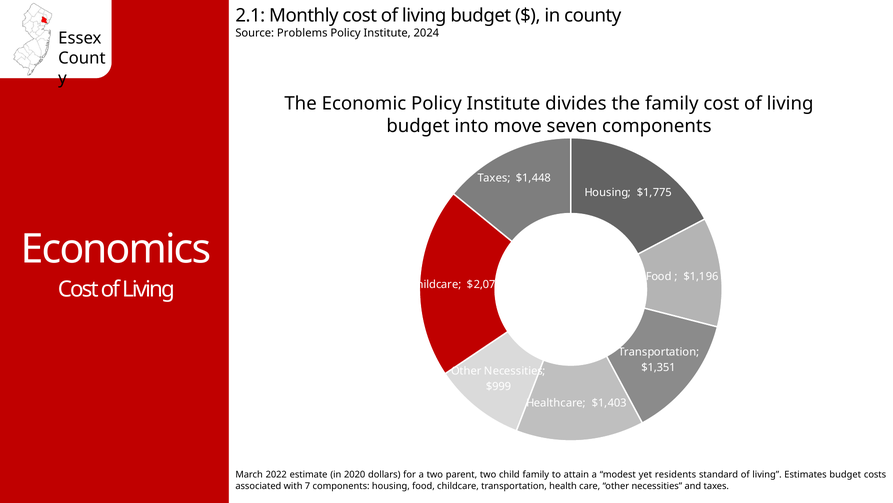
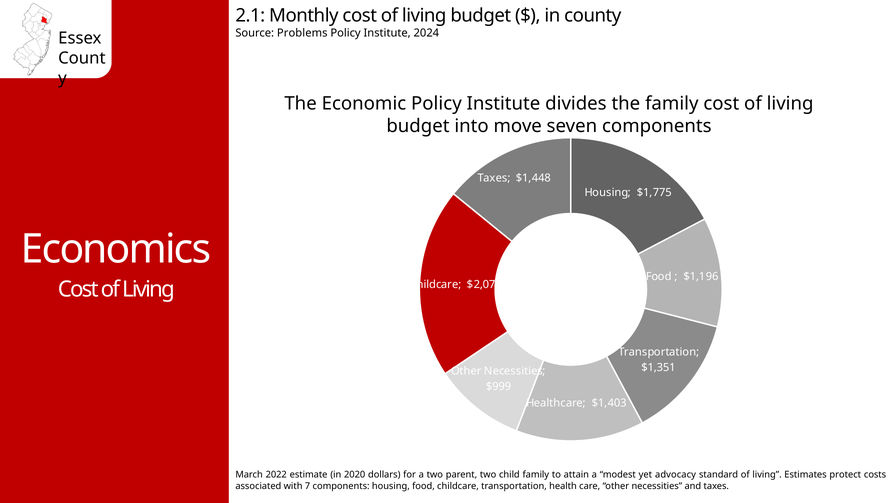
residents: residents -> advocacy (676, 474)
Estimates budget: budget -> protect (845, 474)
